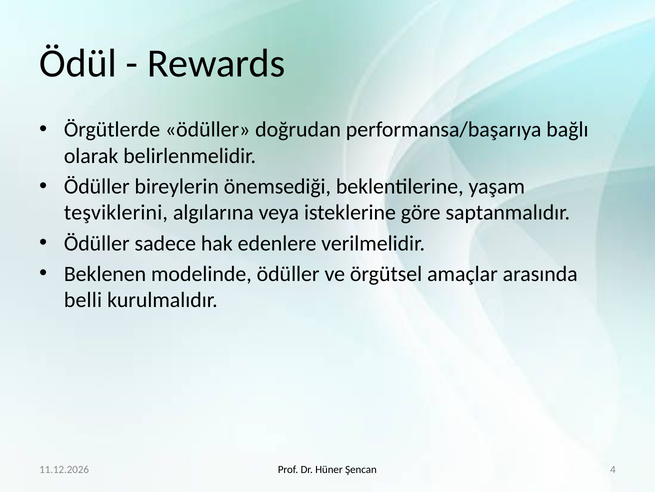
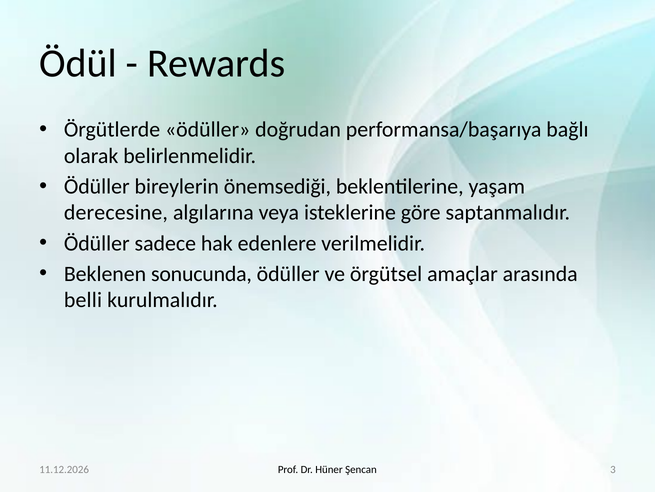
teşviklerini: teşviklerini -> derecesine (116, 212)
modelinde: modelinde -> sonucunda (201, 274)
4: 4 -> 3 (613, 469)
